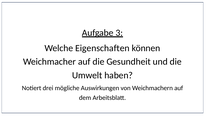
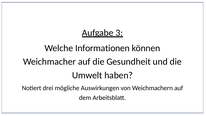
Eigenschaften: Eigenschaften -> Informationen (102, 48)
